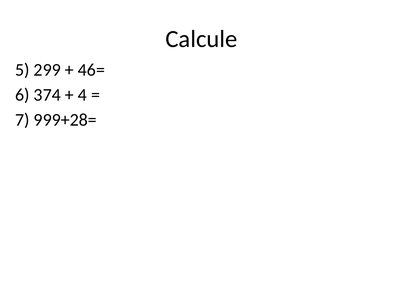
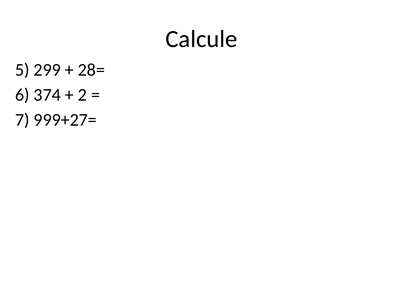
46=: 46= -> 28= (91, 70)
4: 4 -> 2 (82, 95)
999+28=: 999+28= -> 999+27= (65, 120)
